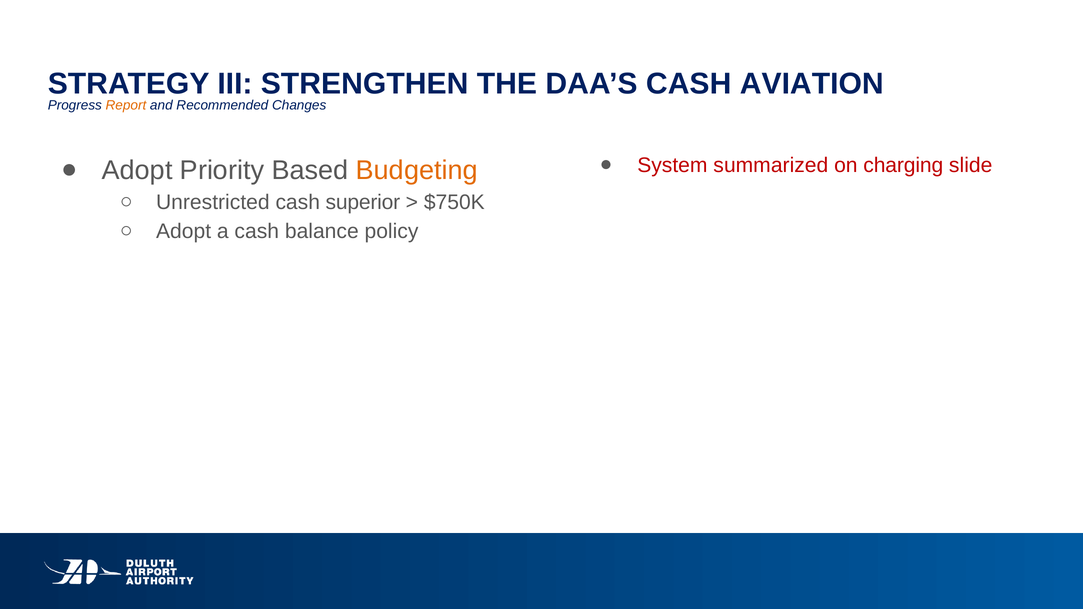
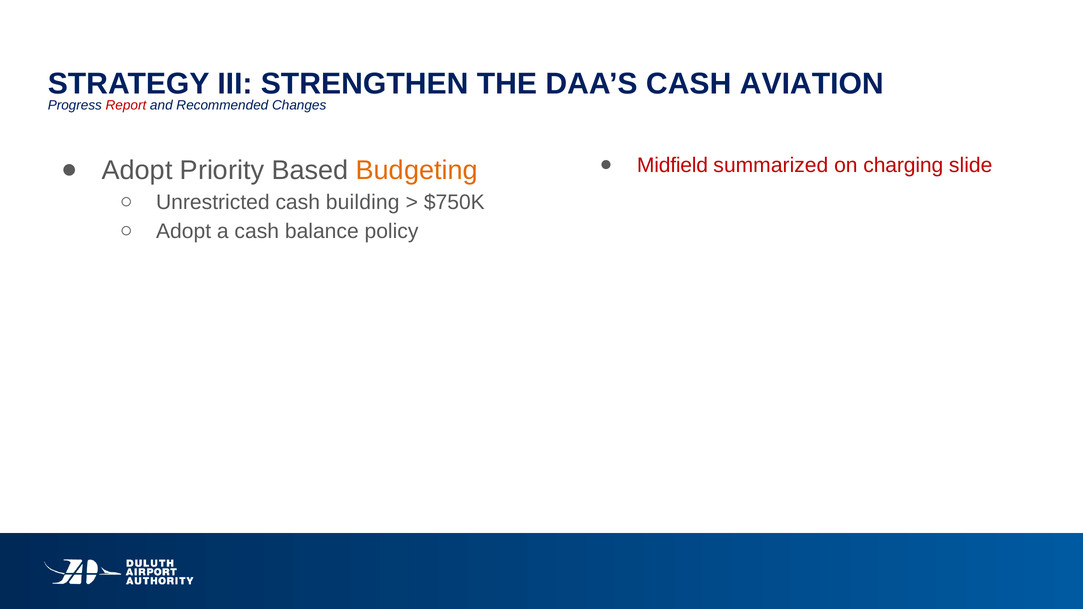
Report colour: orange -> red (126, 105)
System: System -> Midfield (673, 165)
superior: superior -> building (363, 203)
